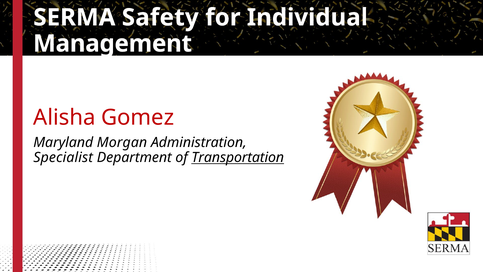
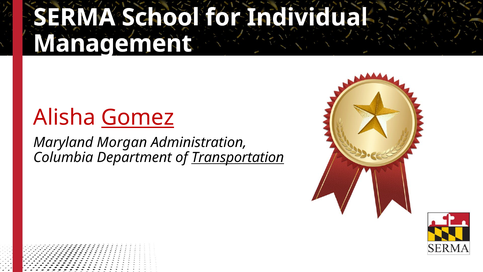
Safety: Safety -> School (160, 17)
Gomez underline: none -> present (138, 118)
Specialist: Specialist -> Columbia (63, 157)
